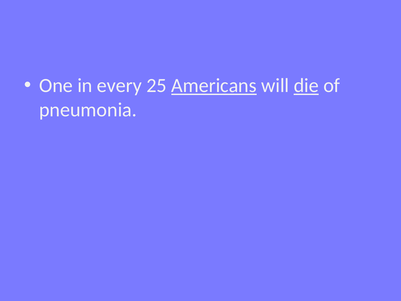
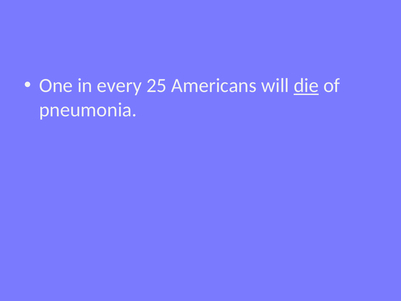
Americans underline: present -> none (214, 86)
